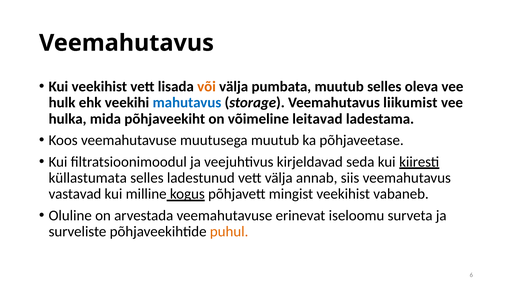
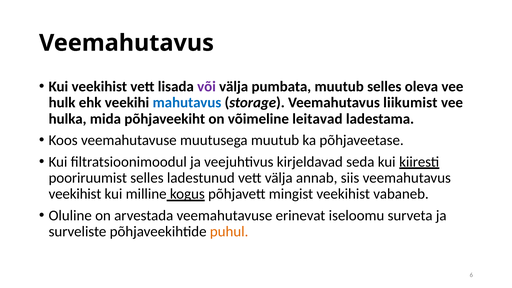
või colour: orange -> purple (207, 87)
küllastumata: küllastumata -> pooriruumist (88, 178)
vastavad: vastavad -> veekihist (75, 194)
